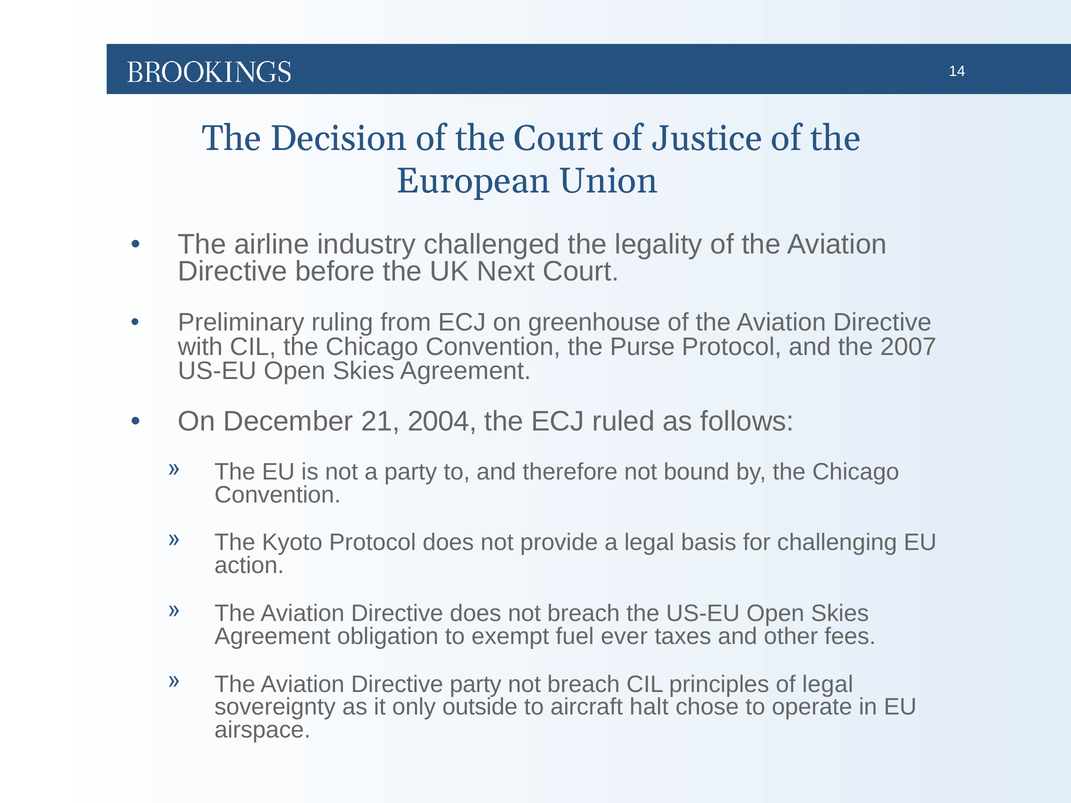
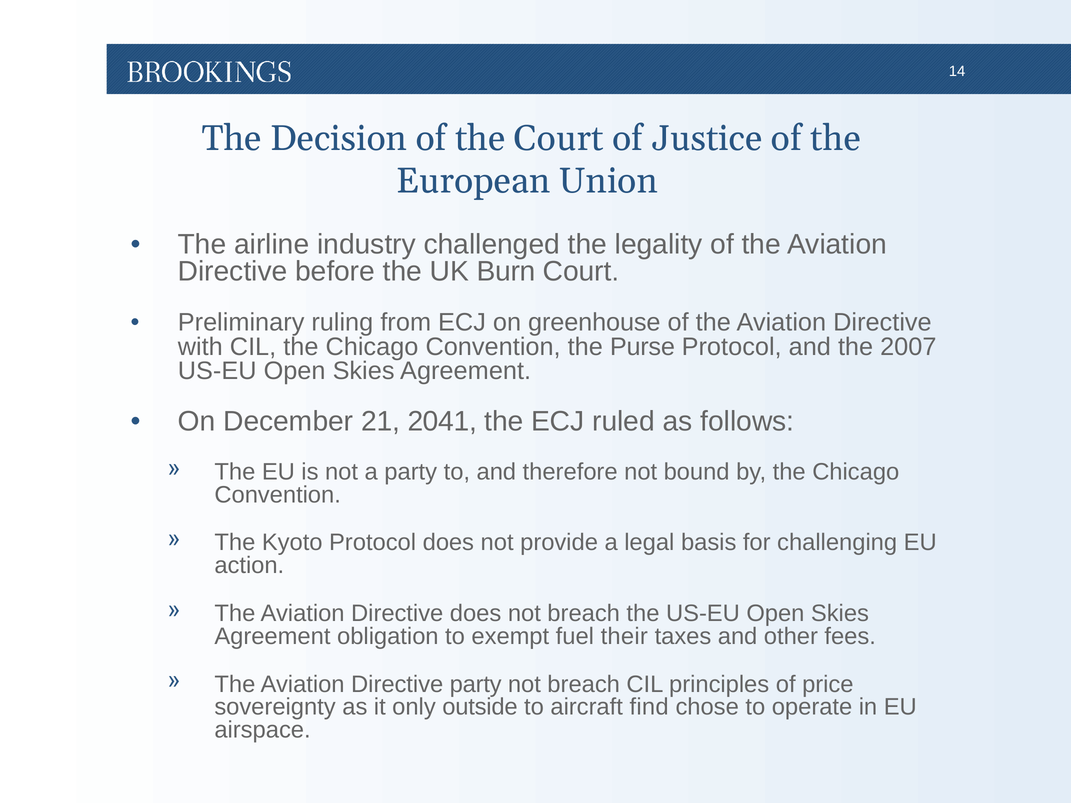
Next: Next -> Burn (506, 272)
2004: 2004 -> 2041 (442, 422)
ever: ever -> their (624, 636)
of legal: legal -> price (828, 684)
halt: halt -> find (649, 707)
